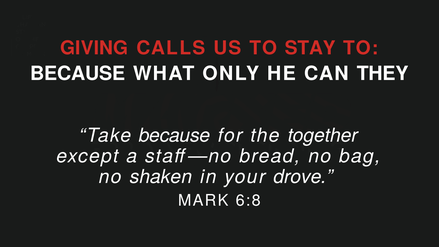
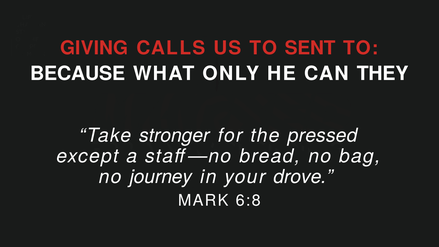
STAY: STAY -> SENT (310, 48)
Take because: because -> stronger (174, 135)
together: together -> pressed (323, 135)
shaken: shaken -> journey (161, 177)
